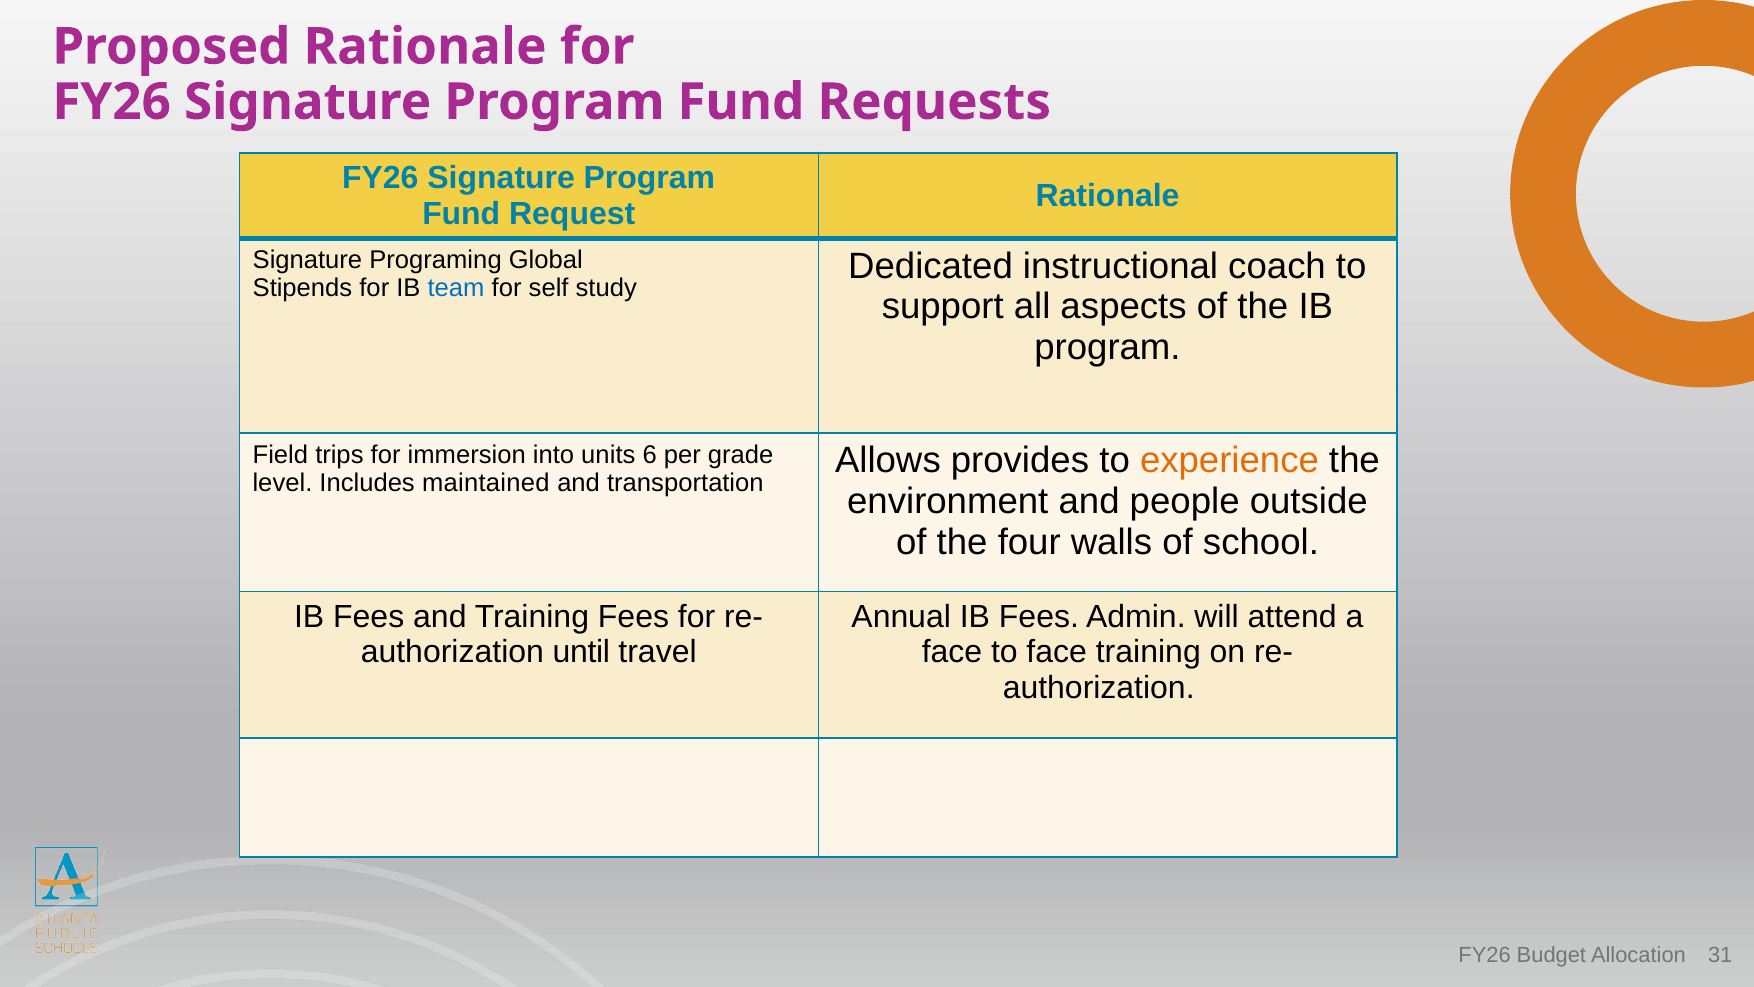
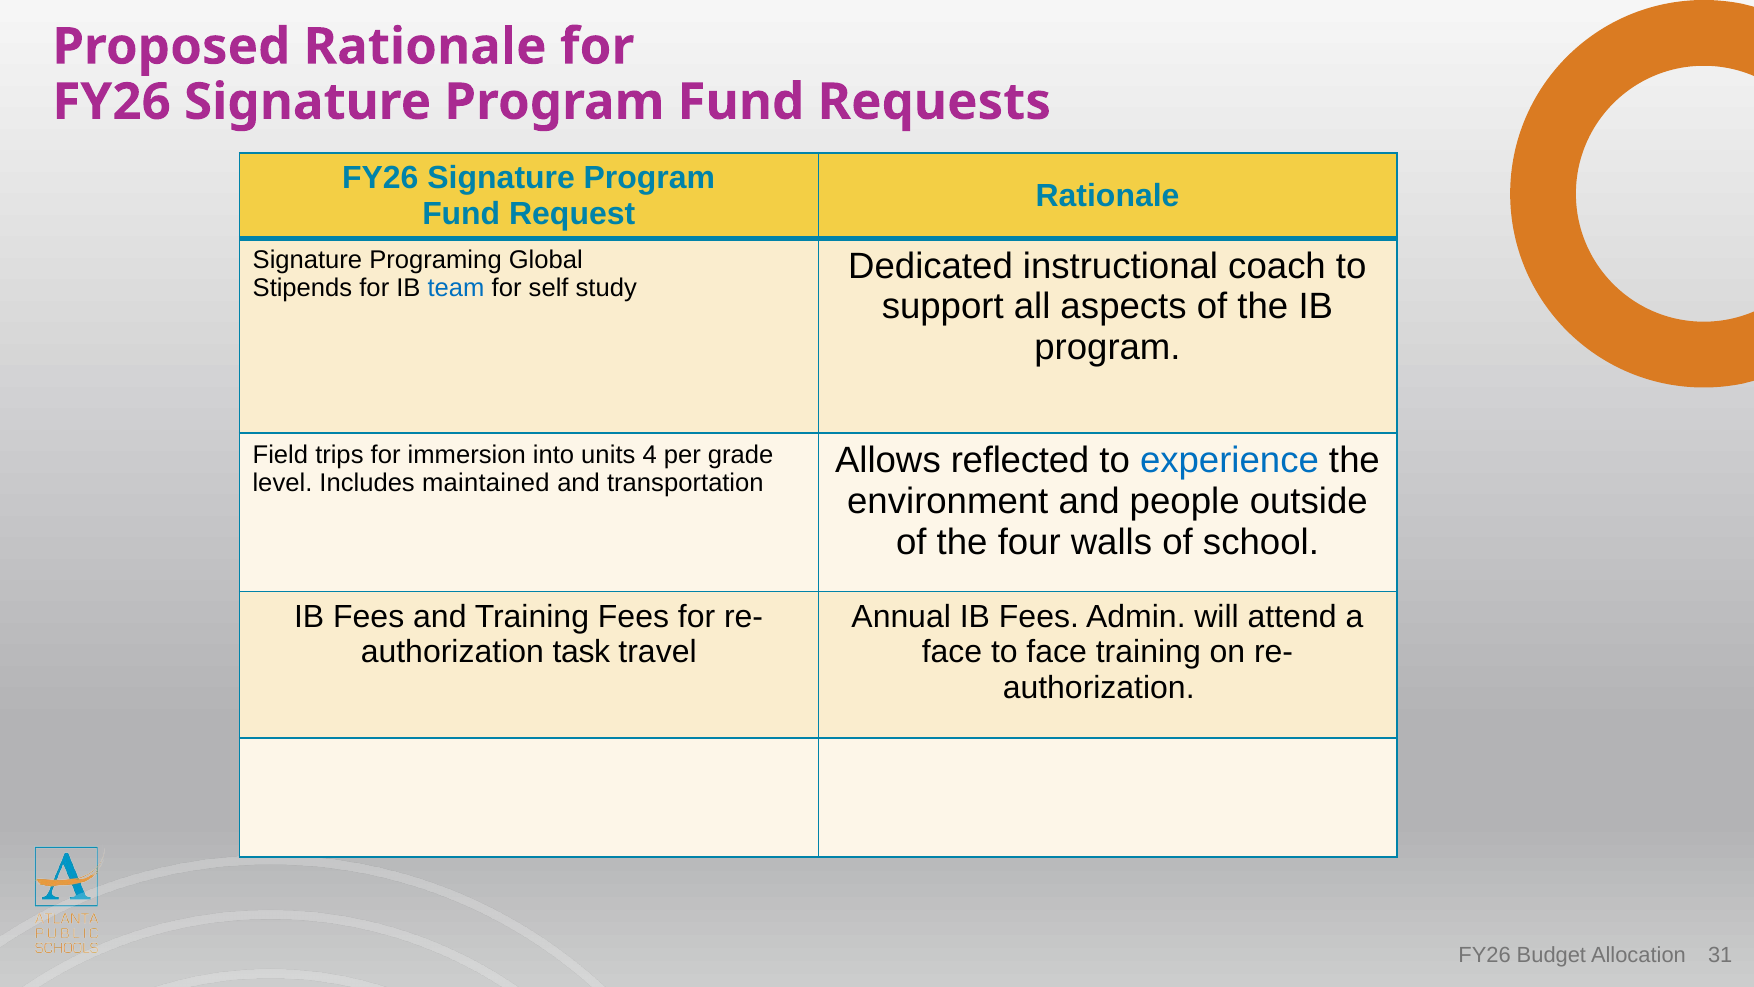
6: 6 -> 4 (650, 454)
provides: provides -> reflected (1020, 461)
experience colour: orange -> blue (1229, 461)
until: until -> task (581, 652)
